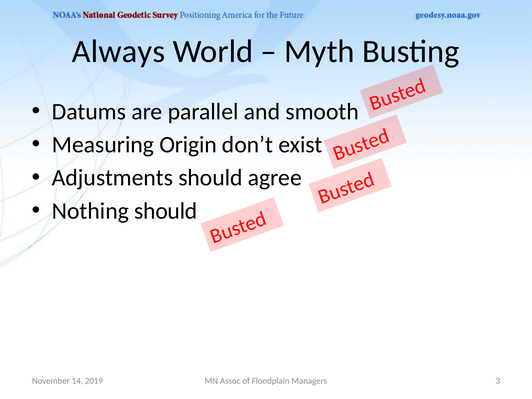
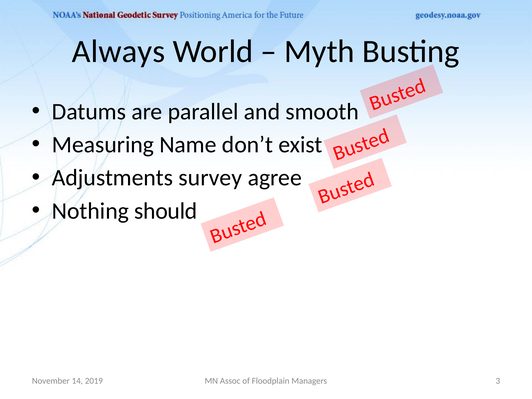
Origin: Origin -> Name (188, 145)
Adjustments should: should -> survey (210, 178)
